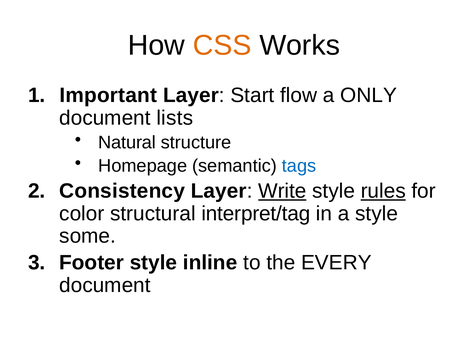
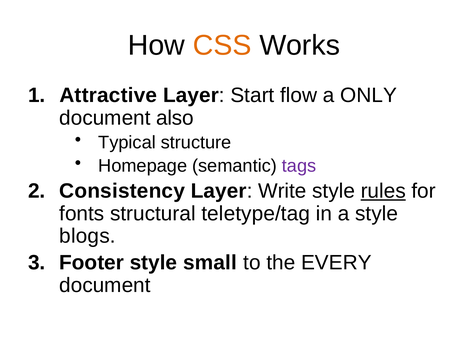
Important: Important -> Attractive (108, 95)
lists: lists -> also (175, 118)
Natural: Natural -> Typical (127, 143)
tags colour: blue -> purple (299, 166)
Write underline: present -> none (282, 191)
color: color -> fonts (82, 214)
interpret/tag: interpret/tag -> teletype/tag (256, 214)
some: some -> blogs (87, 236)
inline: inline -> small (210, 263)
